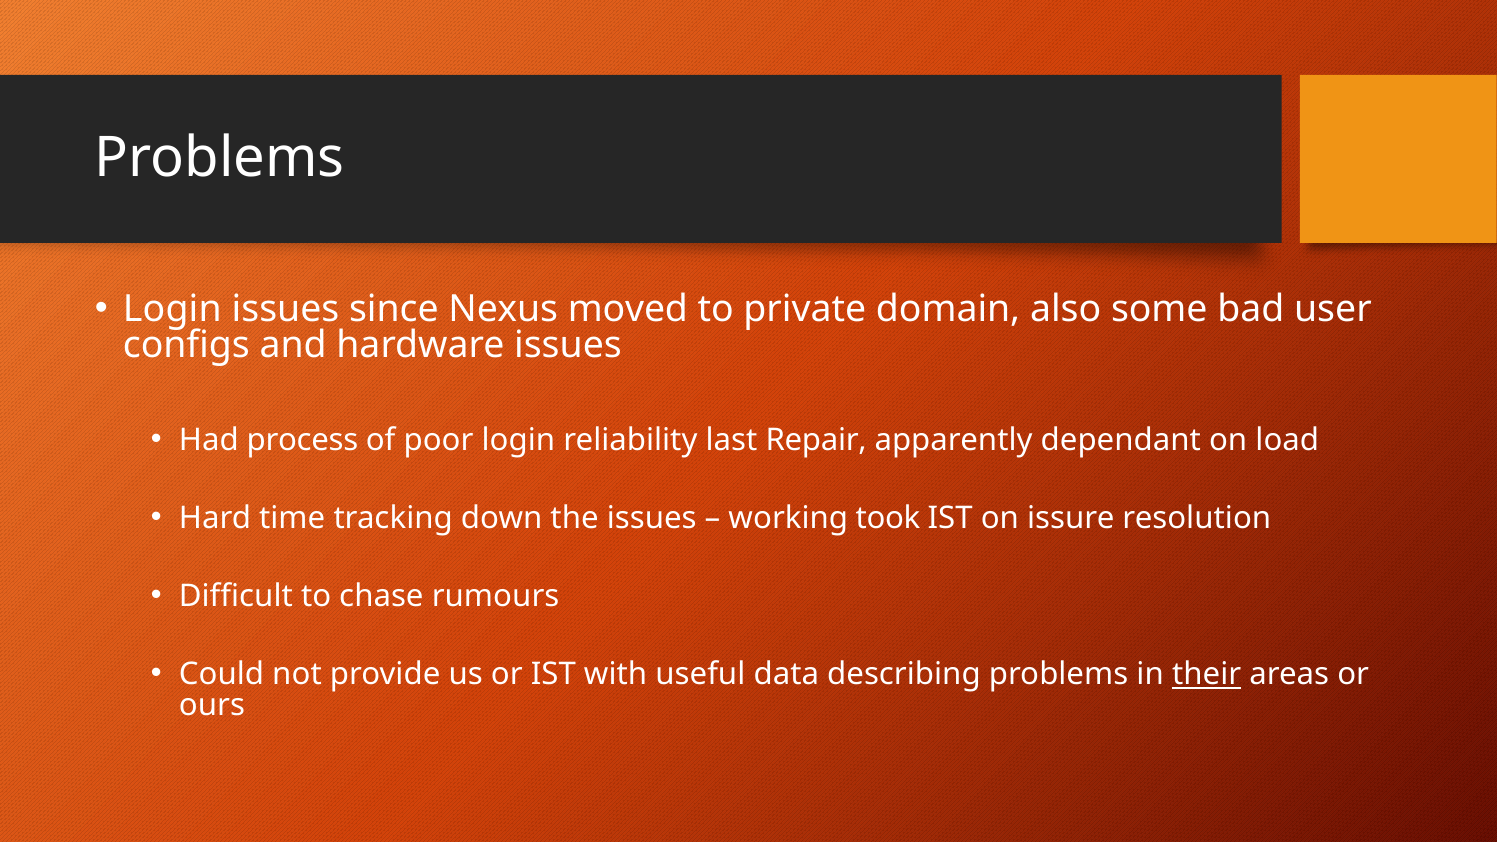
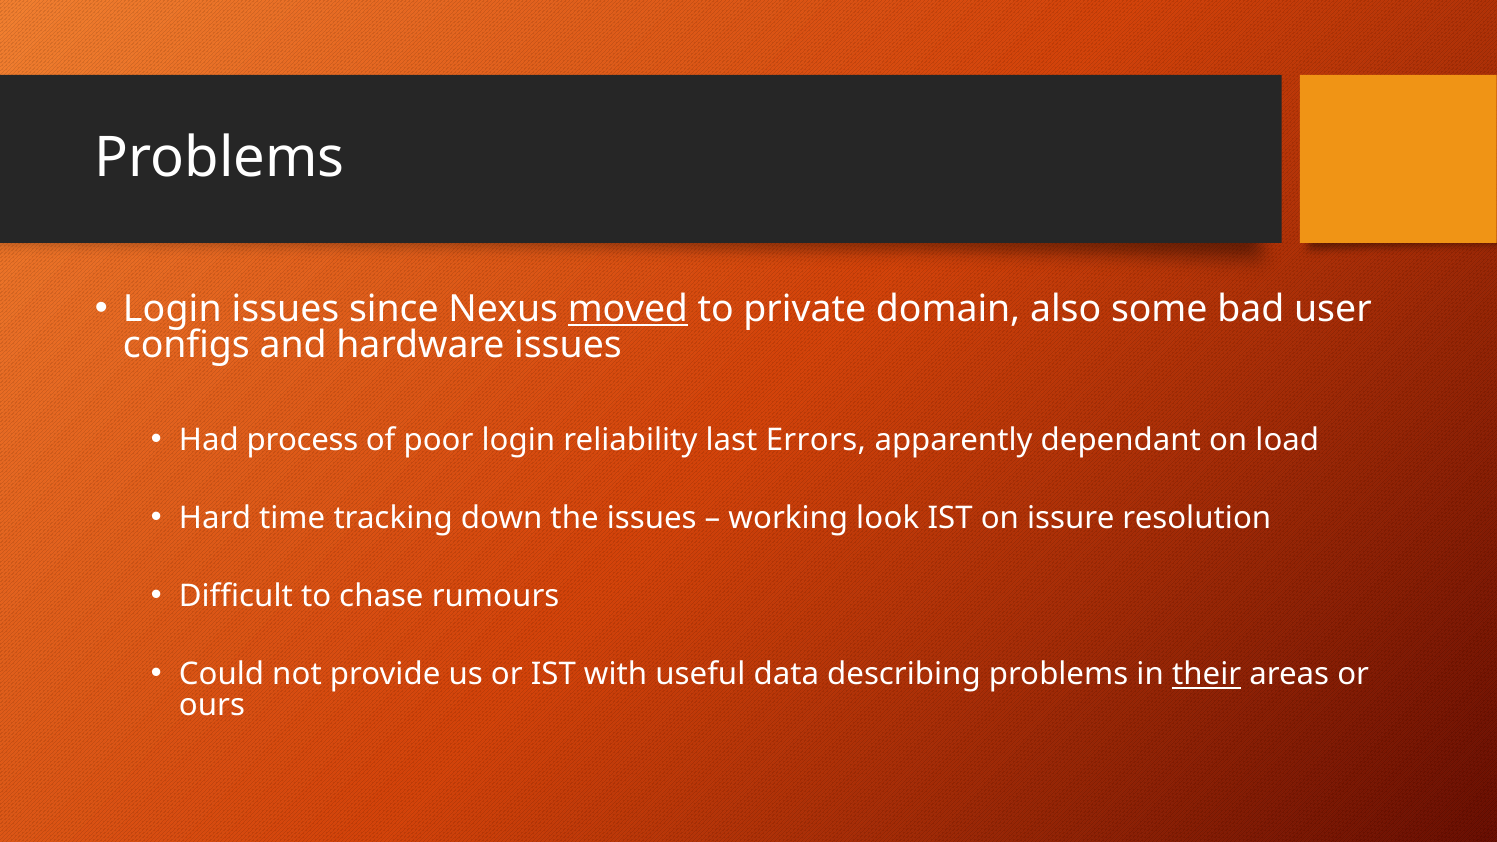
moved underline: none -> present (628, 309)
Repair: Repair -> Errors (816, 441)
took: took -> look (888, 519)
